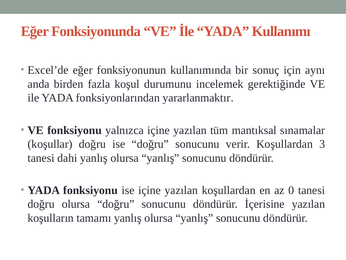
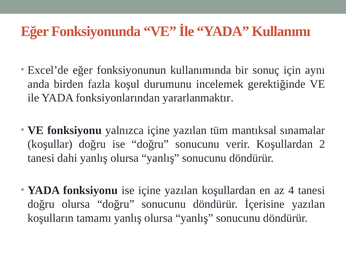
3: 3 -> 2 (322, 144)
0: 0 -> 4 (291, 190)
